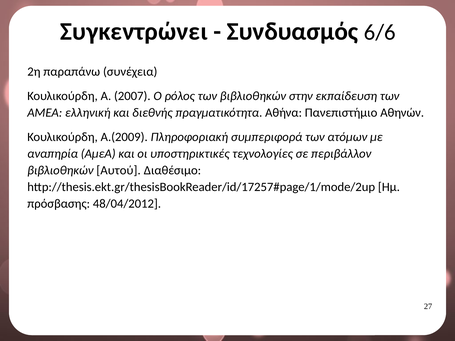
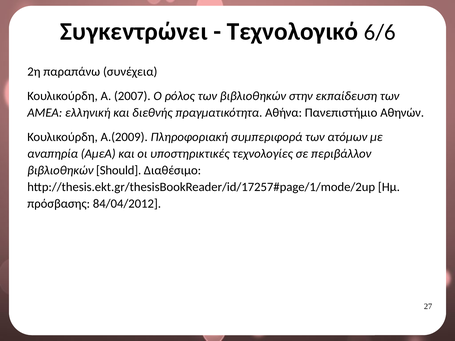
Συνδυασμός: Συνδυασμός -> Τεχνολογικό (293, 32)
Αυτού: Αυτού -> Should (119, 170)
48/04/2012: 48/04/2012 -> 84/04/2012 (127, 204)
